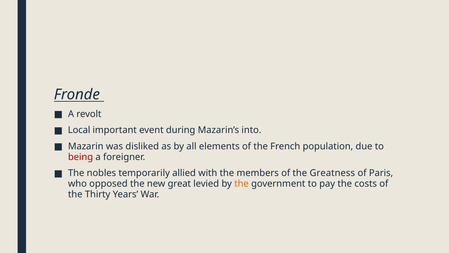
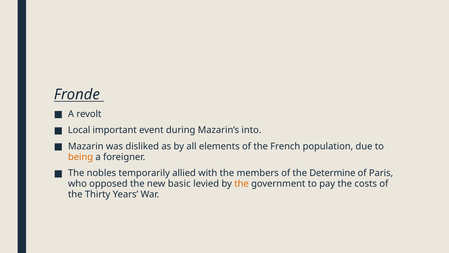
being colour: red -> orange (81, 157)
Greatness: Greatness -> Determine (332, 173)
great: great -> basic (179, 183)
